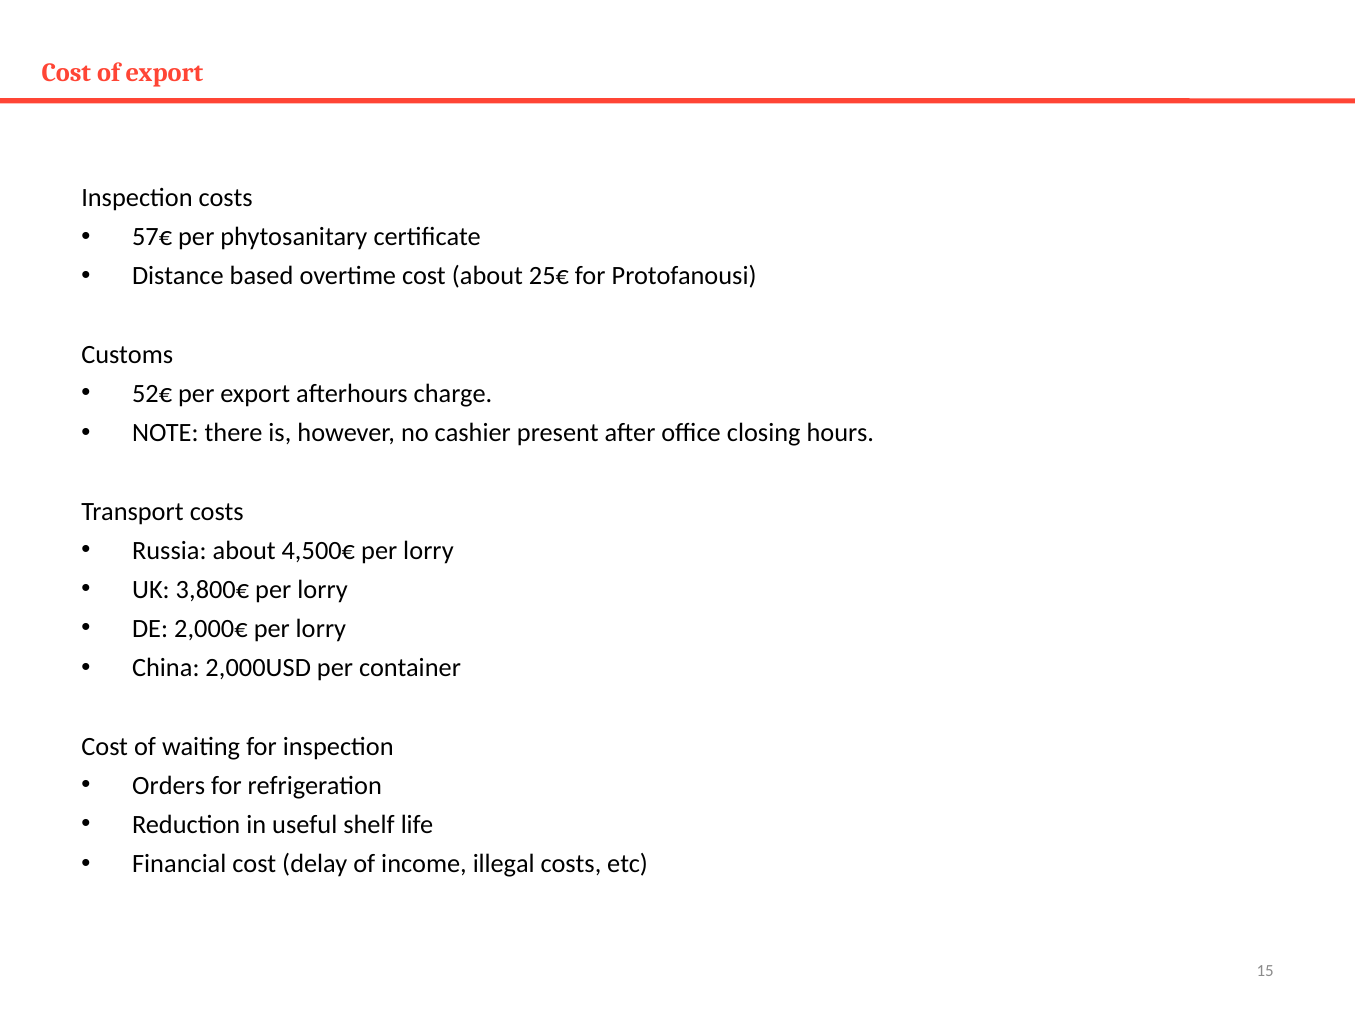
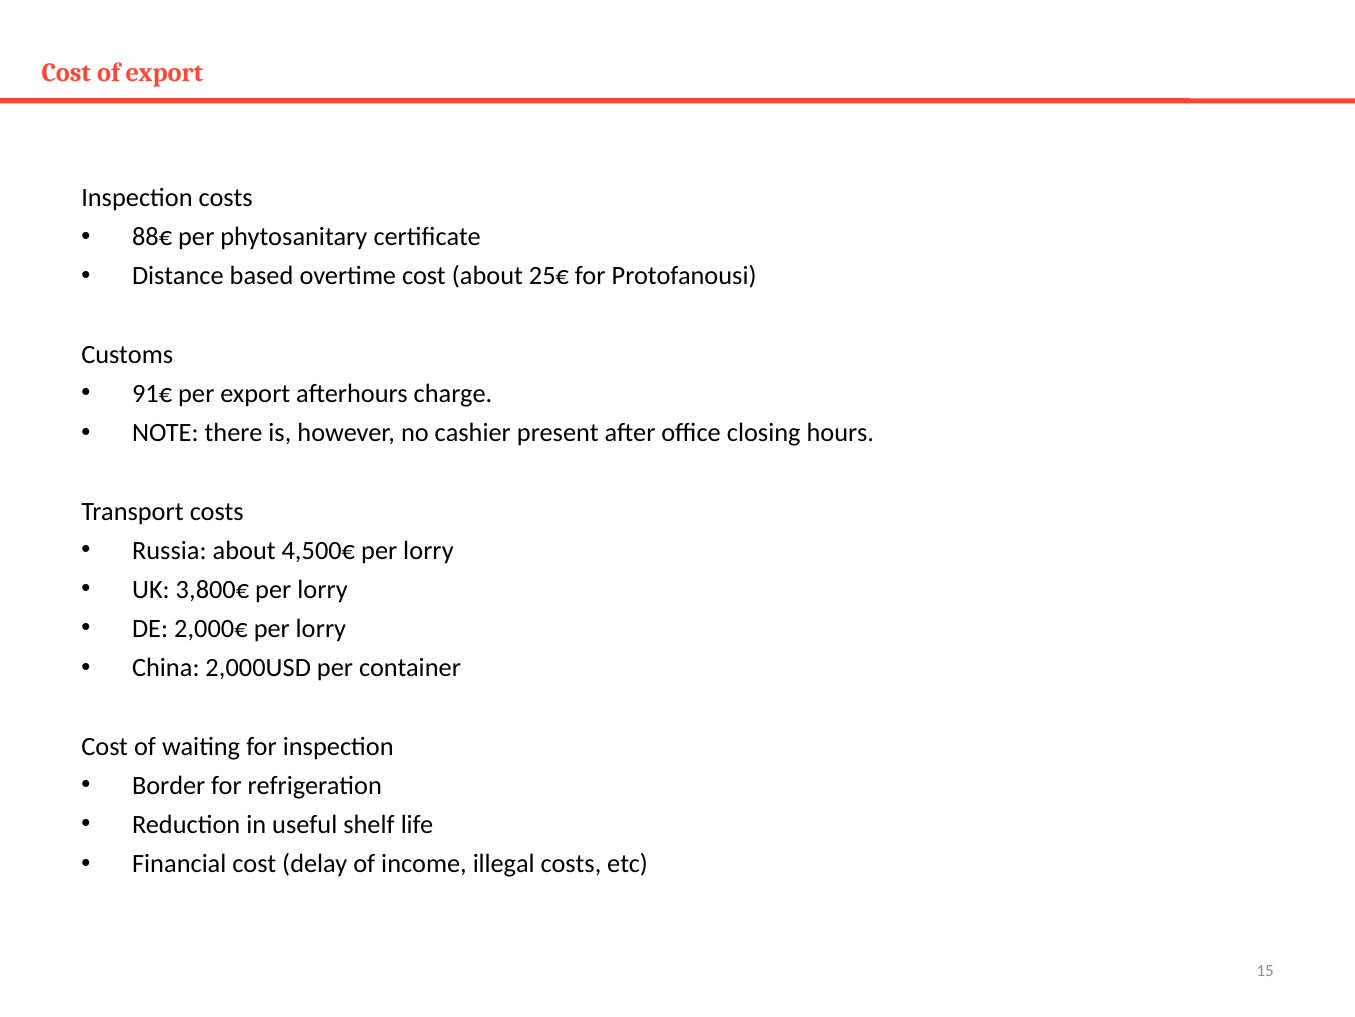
57€: 57€ -> 88€ (152, 237)
52€: 52€ -> 91€ (152, 394)
Orders: Orders -> Border (169, 785)
